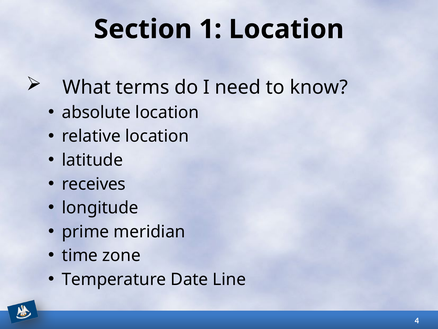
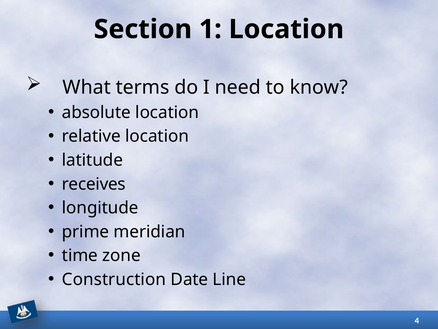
Temperature: Temperature -> Construction (114, 279)
